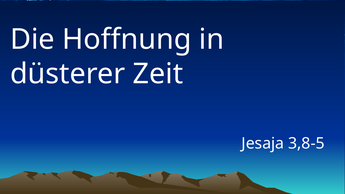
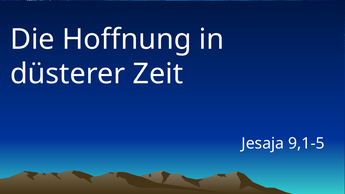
3,8-5: 3,8-5 -> 9,1-5 (306, 144)
